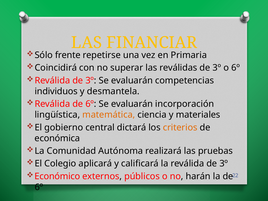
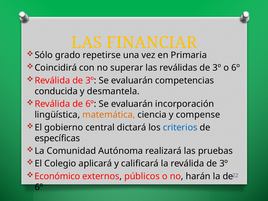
frente: frente -> grado (68, 55)
individuos: individuos -> conducida (56, 91)
materiales: materiales -> compense (198, 115)
criterios colour: orange -> blue (180, 127)
económica: económica -> específicas (57, 138)
